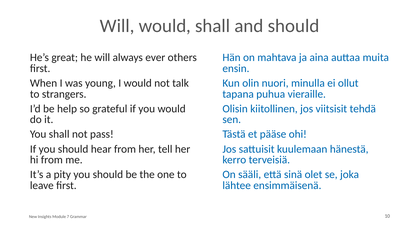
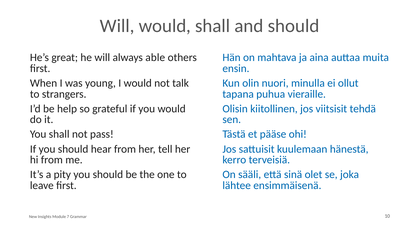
ever: ever -> able (155, 58)
